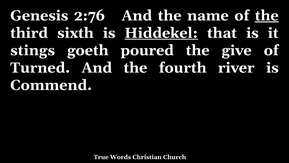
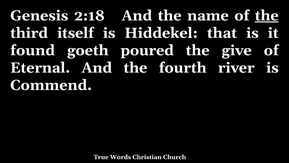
2:76: 2:76 -> 2:18 (89, 16)
sixth: sixth -> itself (75, 33)
Hiddekel underline: present -> none (161, 33)
stings: stings -> found (33, 50)
Turned: Turned -> Eternal (40, 68)
